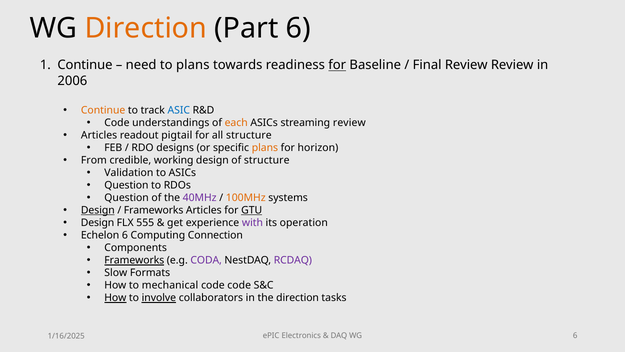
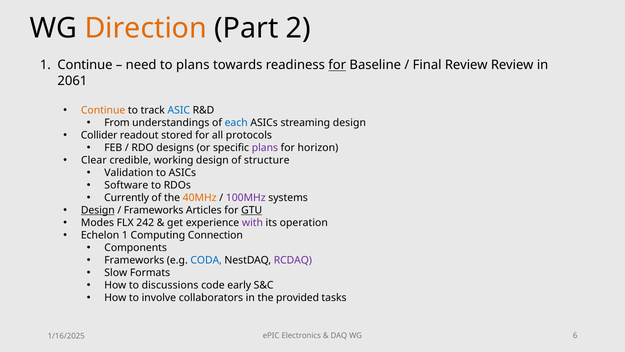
Part 6: 6 -> 2 (298, 28)
2006: 2006 -> 2061 (72, 81)
Code: Code -> From (117, 123)
each colour: orange -> blue (236, 123)
streaming review: review -> design (349, 123)
Articles: Articles -> Collider (99, 135)
pigtail: pigtail -> stored (177, 135)
all structure: structure -> protocols (249, 135)
plans colour: orange -> purple (265, 148)
From: From -> Clear (94, 160)
Question: Question -> Software (126, 185)
Question: Question -> Currently (127, 198)
40MHz colour: purple -> orange (200, 198)
100MHz colour: orange -> purple (246, 198)
Design: Design -> Modes (97, 223)
555: 555 -> 242 (145, 223)
Echelon 6: 6 -> 1 (125, 235)
Frameworks underline: present -> none (134, 260)
CODA colour: purple -> blue (206, 260)
mechanical: mechanical -> discussions (170, 285)
code code: code -> early (239, 285)
How underline: present -> none (115, 298)
involve underline: present -> none (159, 298)
the direction: direction -> provided (298, 298)
